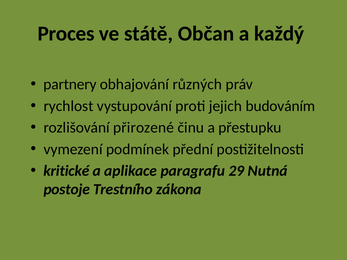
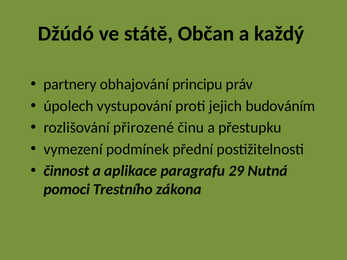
Proces: Proces -> Džúdó (66, 34)
různých: různých -> principu (197, 84)
rychlost: rychlost -> úpolech (69, 106)
kritické: kritické -> činnost (66, 171)
postoje: postoje -> pomoci (67, 189)
